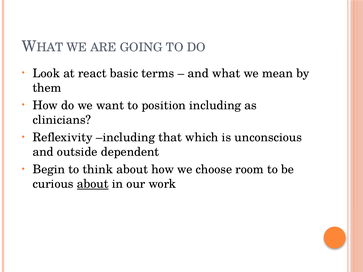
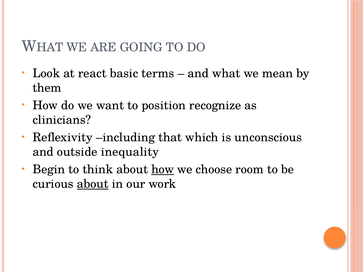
position including: including -> recognize (215, 105)
dependent: dependent -> inequality (130, 152)
how underline: none -> present (163, 170)
